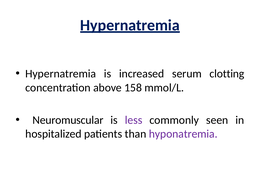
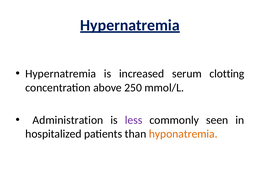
158: 158 -> 250 (133, 88)
Neuromuscular: Neuromuscular -> Administration (68, 120)
hyponatremia colour: purple -> orange (183, 134)
